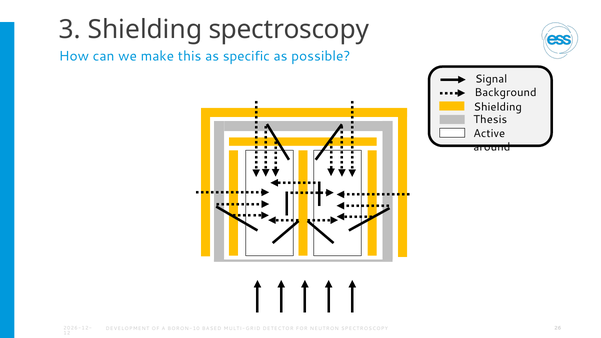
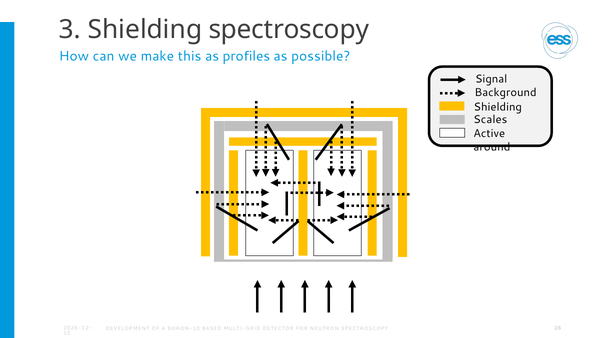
specific: specific -> profiles (246, 56)
Thesis: Thesis -> Scales (490, 120)
